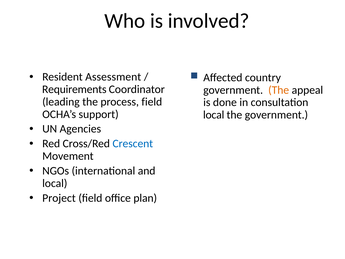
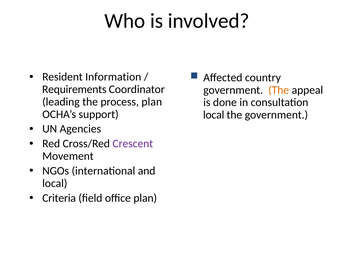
Assessment: Assessment -> Information (113, 77)
process field: field -> plan (152, 102)
Crescent colour: blue -> purple (133, 144)
Project: Project -> Criteria (59, 198)
